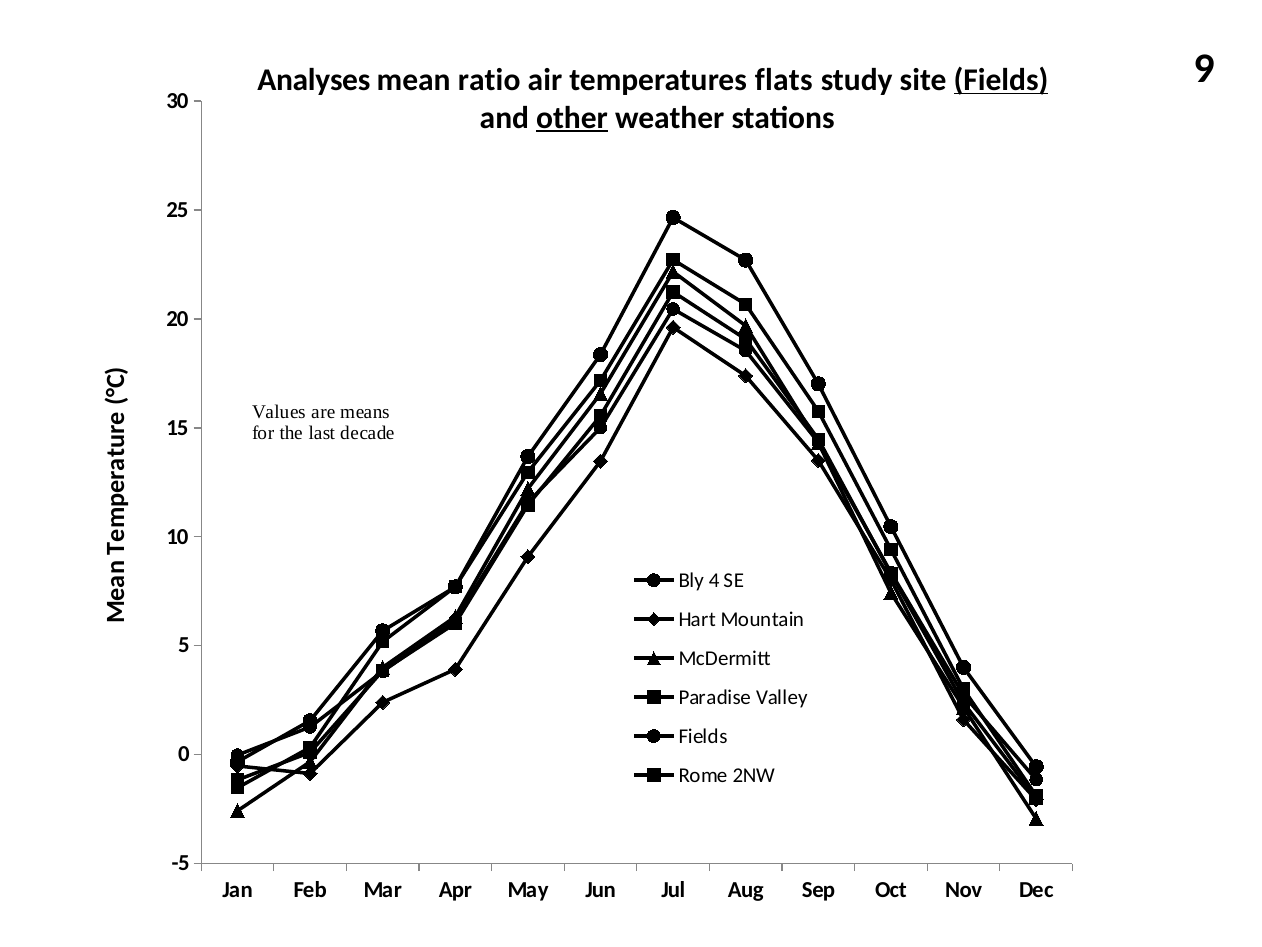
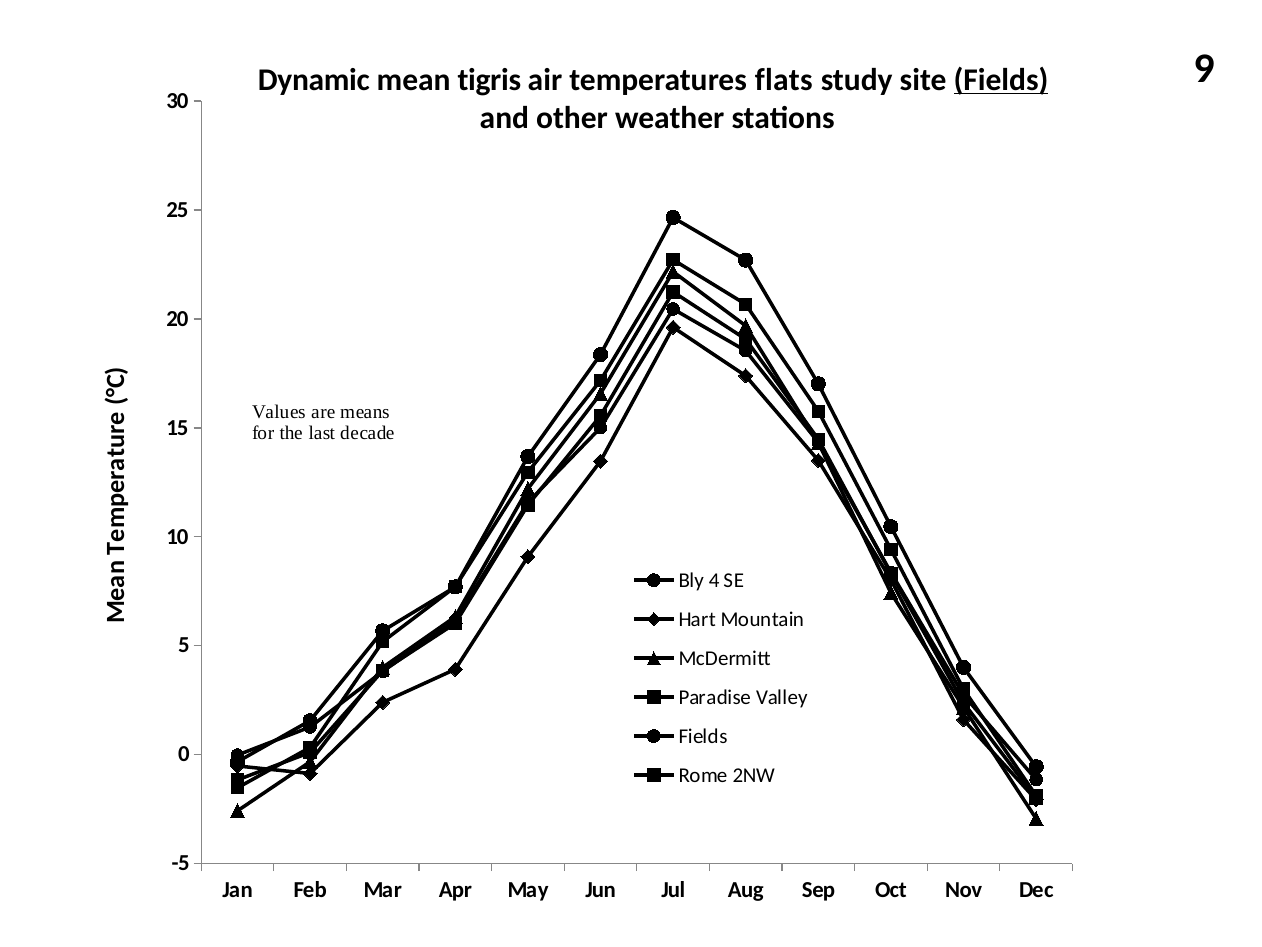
Analyses: Analyses -> Dynamic (314, 80)
ratio: ratio -> tigris (489, 80)
other underline: present -> none (572, 118)
